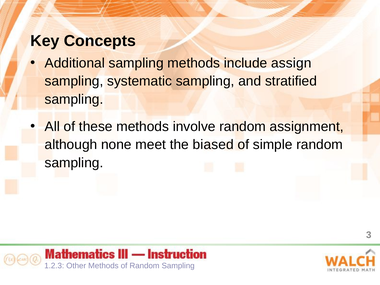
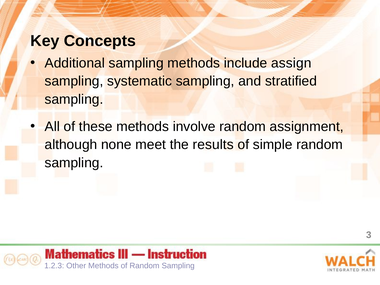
biased: biased -> results (213, 145)
